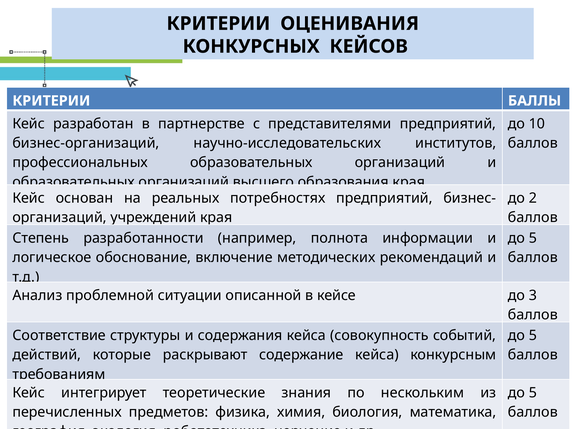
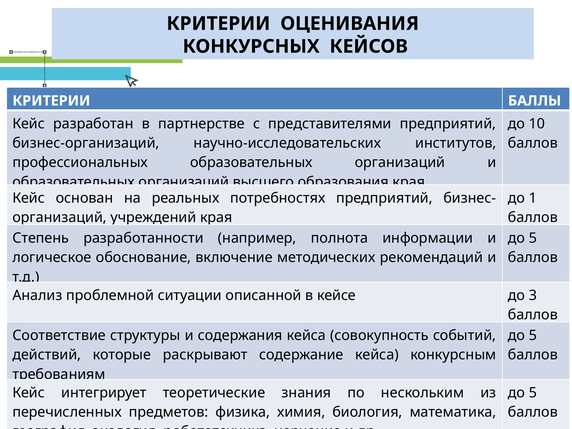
2: 2 -> 1 (533, 198)
